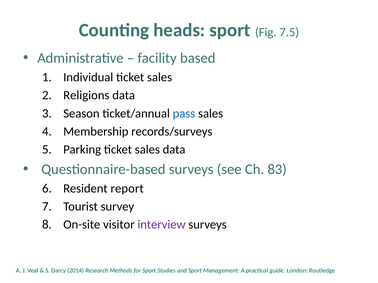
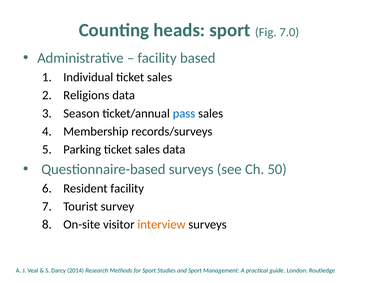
7.5: 7.5 -> 7.0 (289, 32)
83: 83 -> 50 (277, 170)
Resident report: report -> facility (127, 189)
interview colour: purple -> orange (161, 225)
